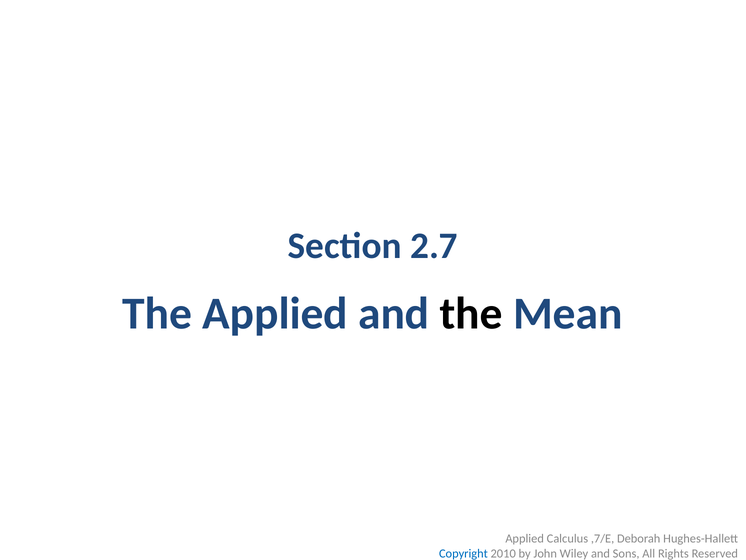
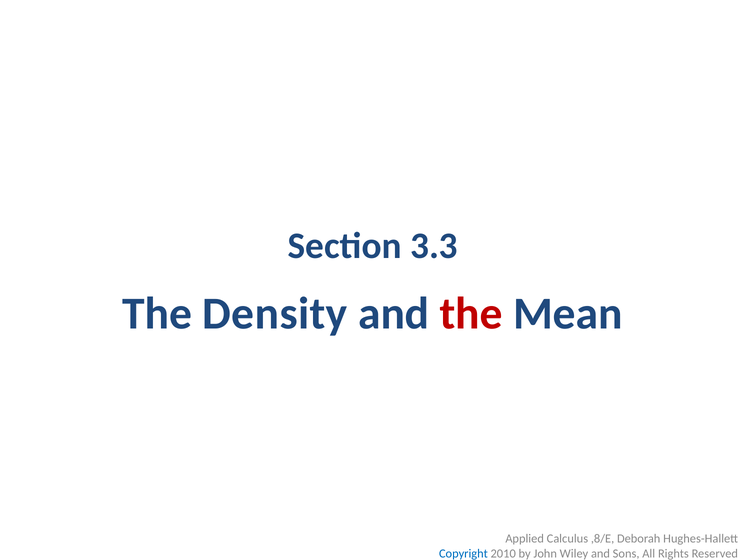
2.7: 2.7 -> 3.3 (434, 246)
The Applied: Applied -> Density (275, 313)
the colour: black -> red (471, 313)
,7/E: ,7/E -> ,8/E (603, 538)
